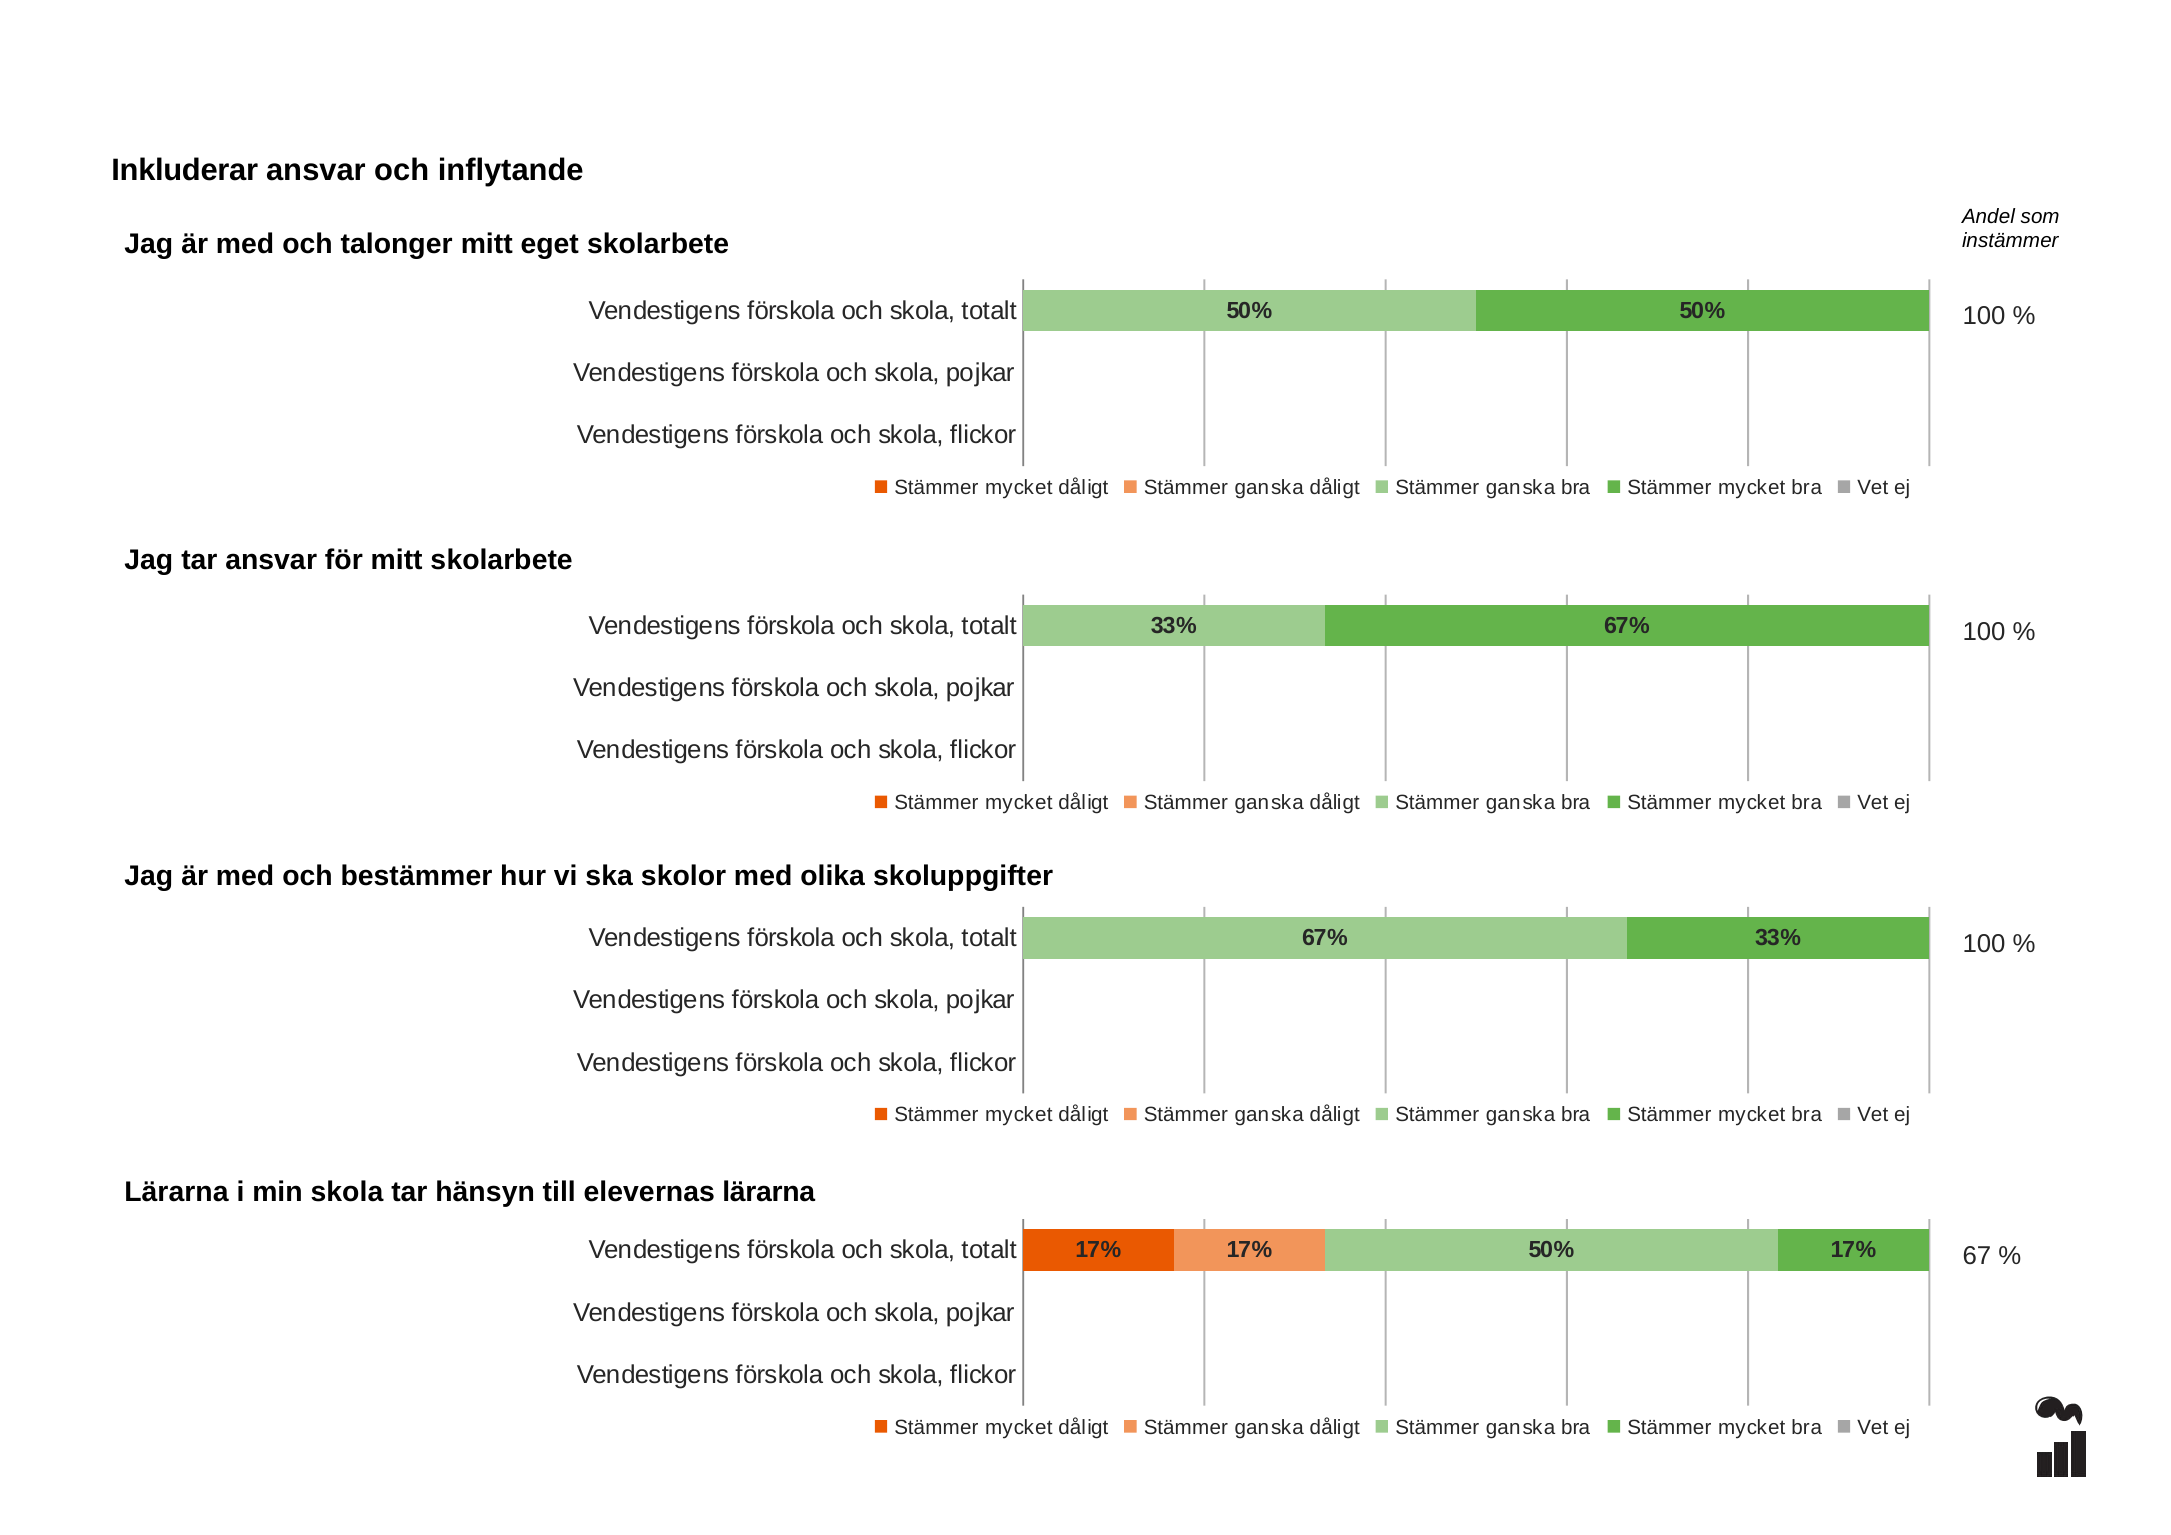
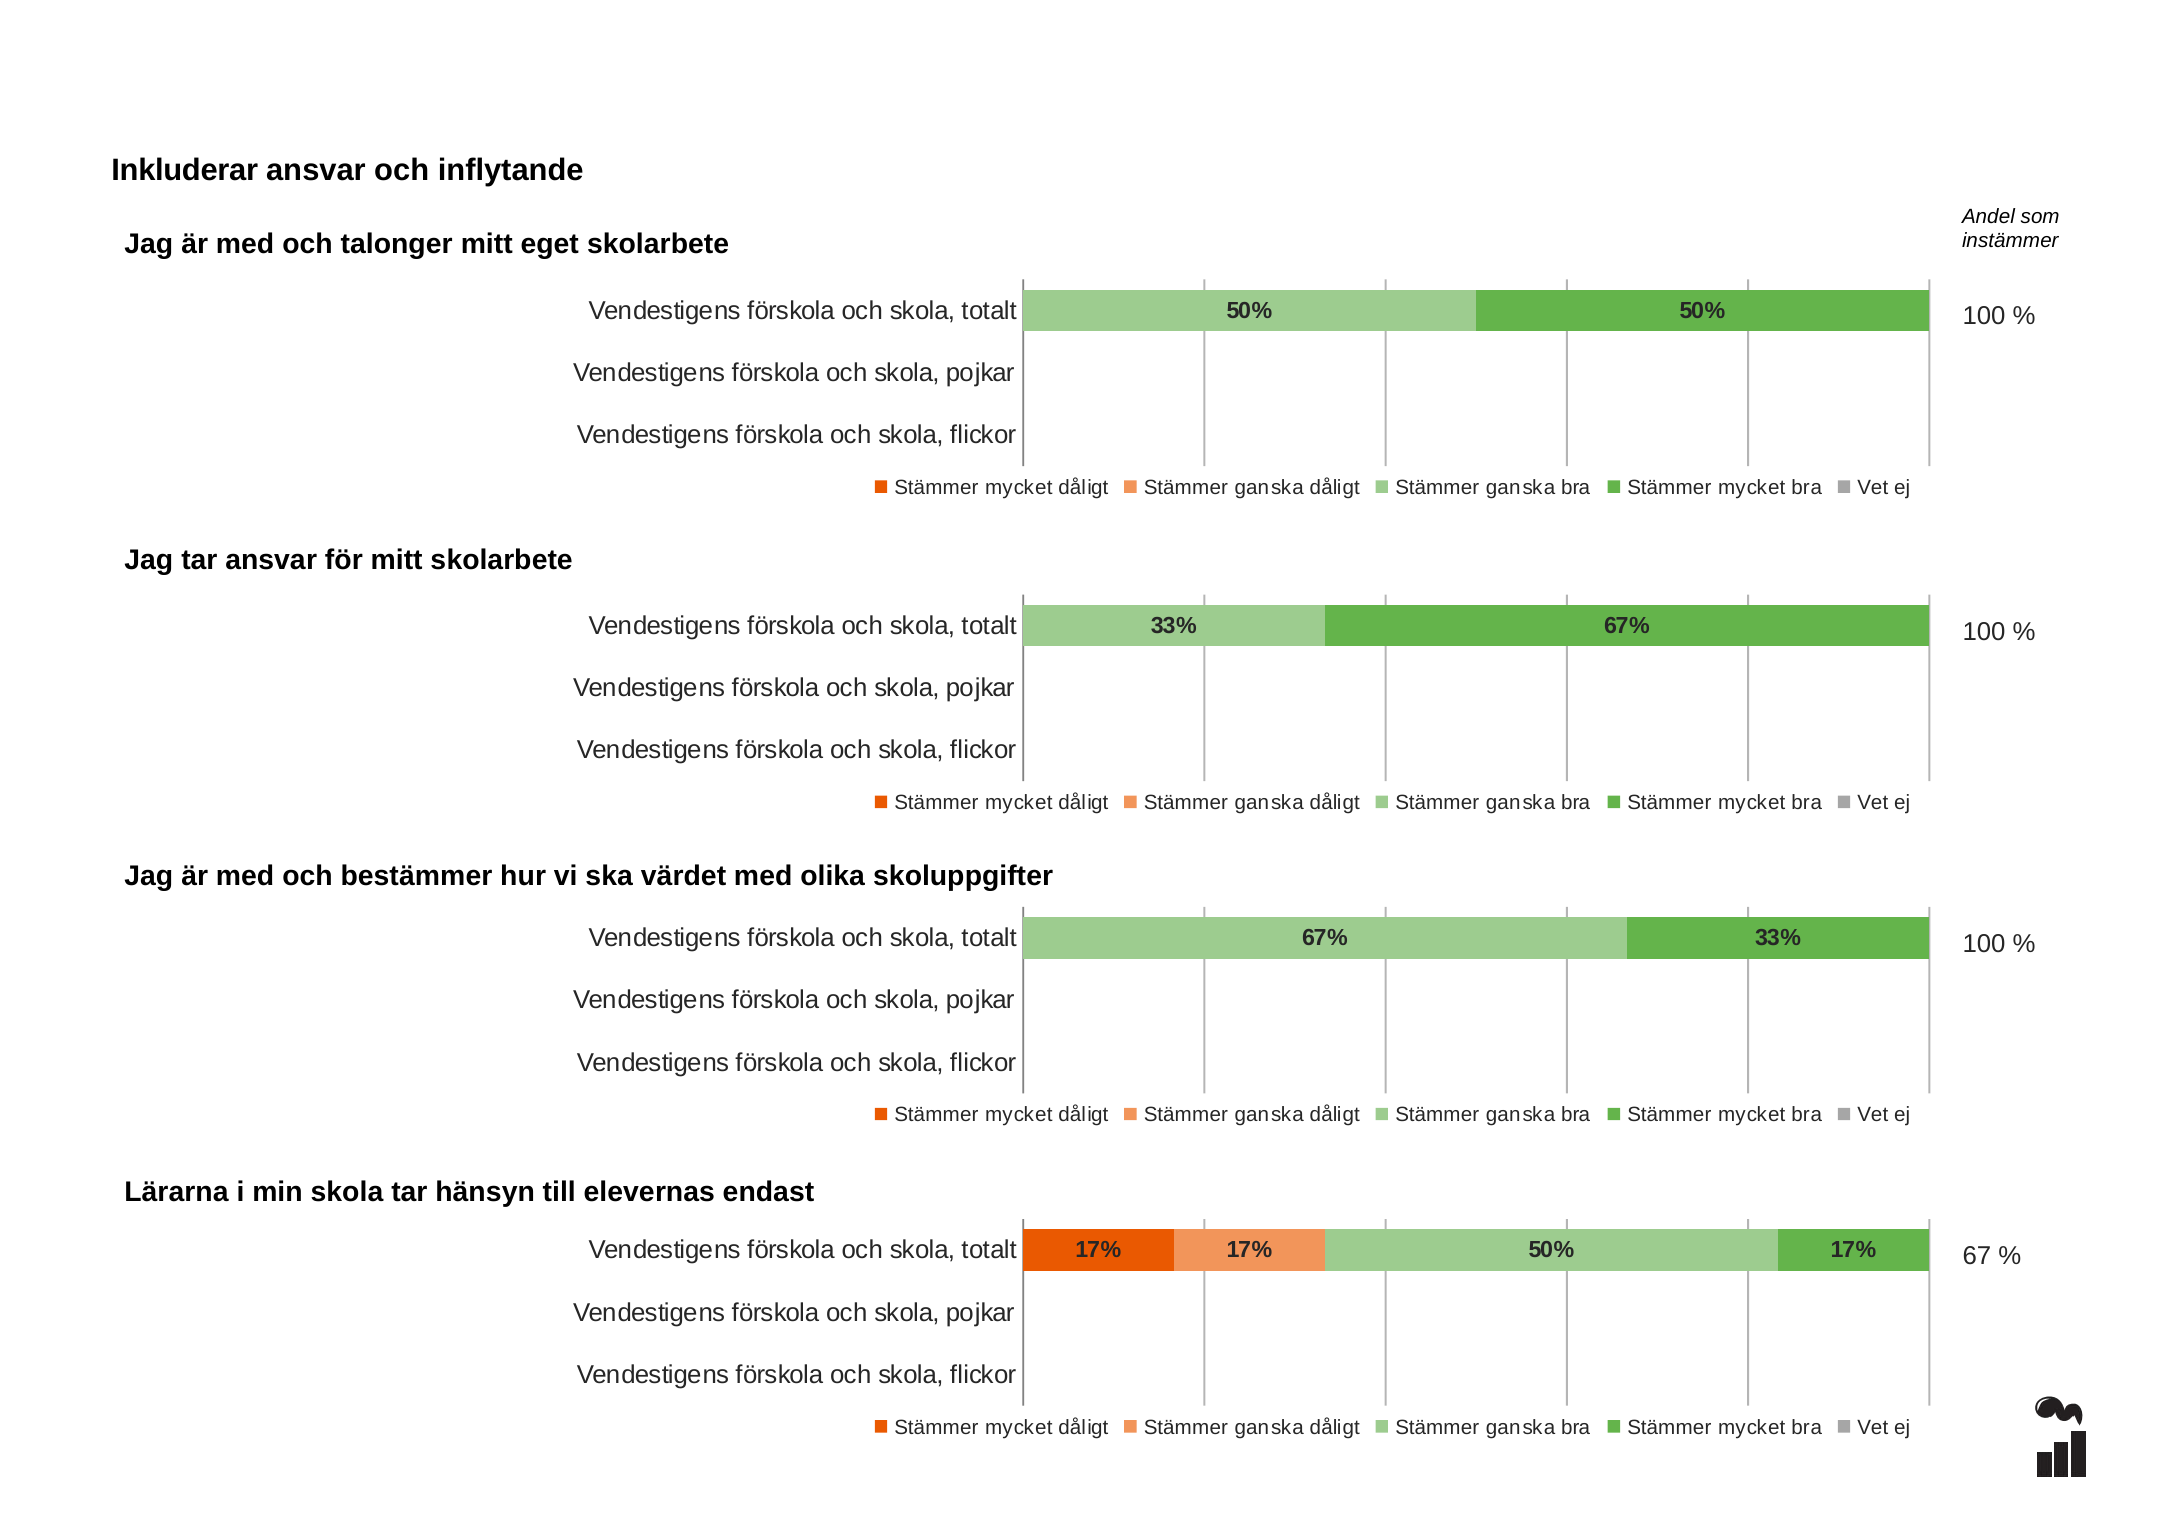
skolor: skolor -> värdet (684, 876)
elevernas lärarna: lärarna -> endast (769, 1192)
